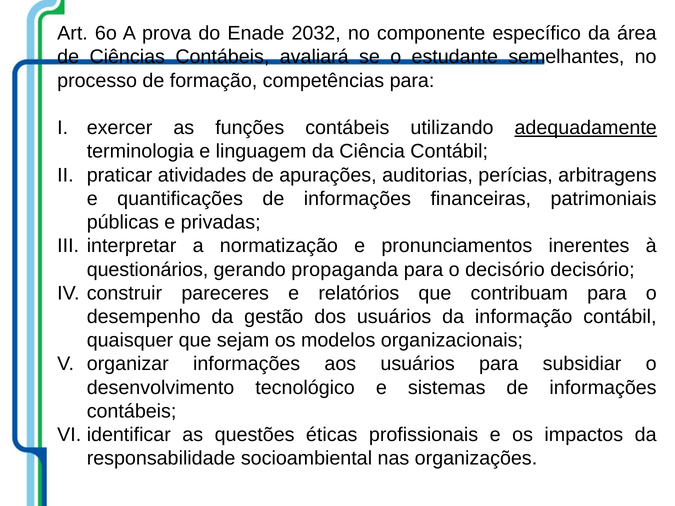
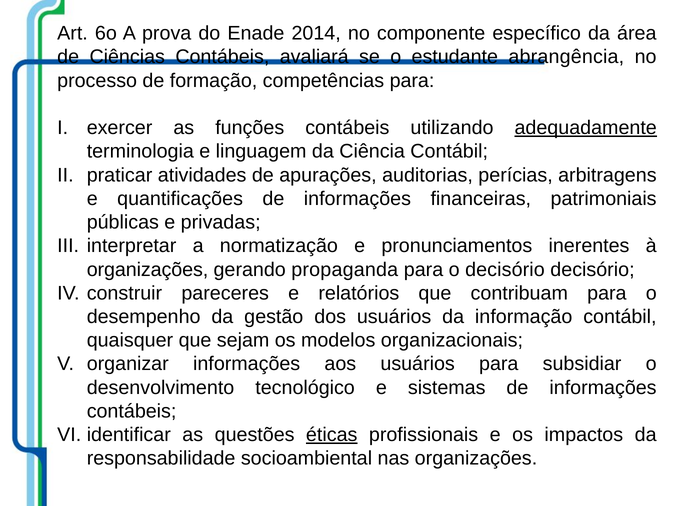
2032: 2032 -> 2014 (316, 33)
semelhantes: semelhantes -> abrangência (566, 57)
questionários: questionários -> organizações (148, 270)
éticas underline: none -> present (332, 435)
